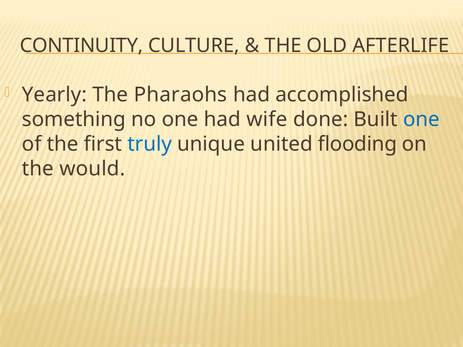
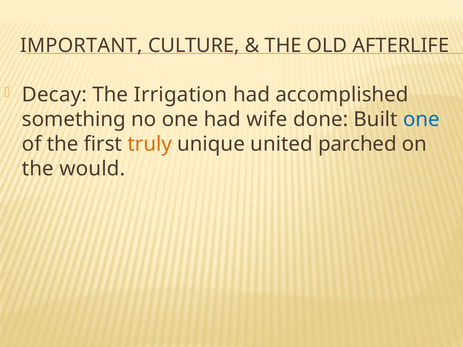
CONTINUITY: CONTINUITY -> IMPORTANT (81, 46)
Yearly: Yearly -> Decay (54, 95)
Pharaohs: Pharaohs -> Irrigation (181, 95)
truly colour: blue -> orange (150, 144)
flooding: flooding -> parched (357, 144)
